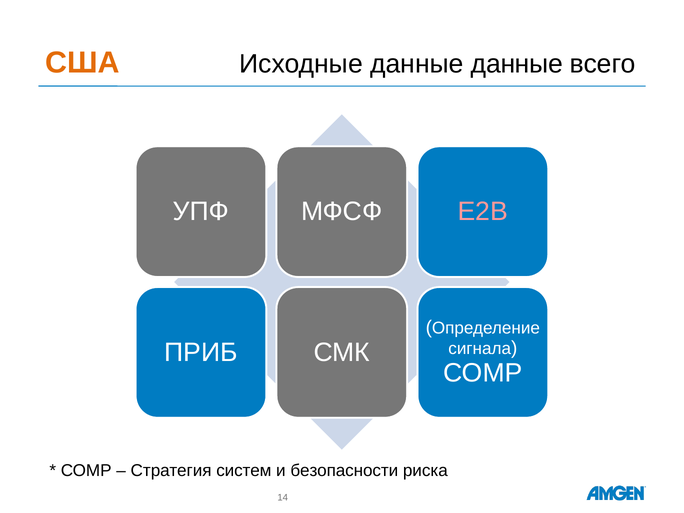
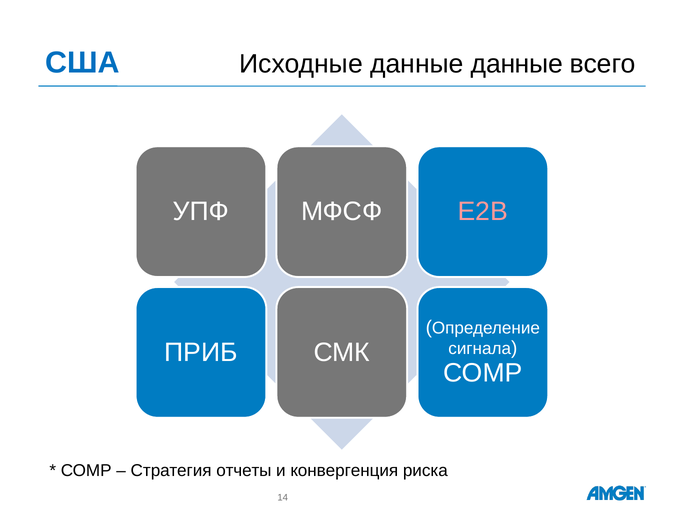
США colour: orange -> blue (82, 63)
систем: систем -> отчеты (244, 471)
безопасности: безопасности -> конвергенция (344, 471)
